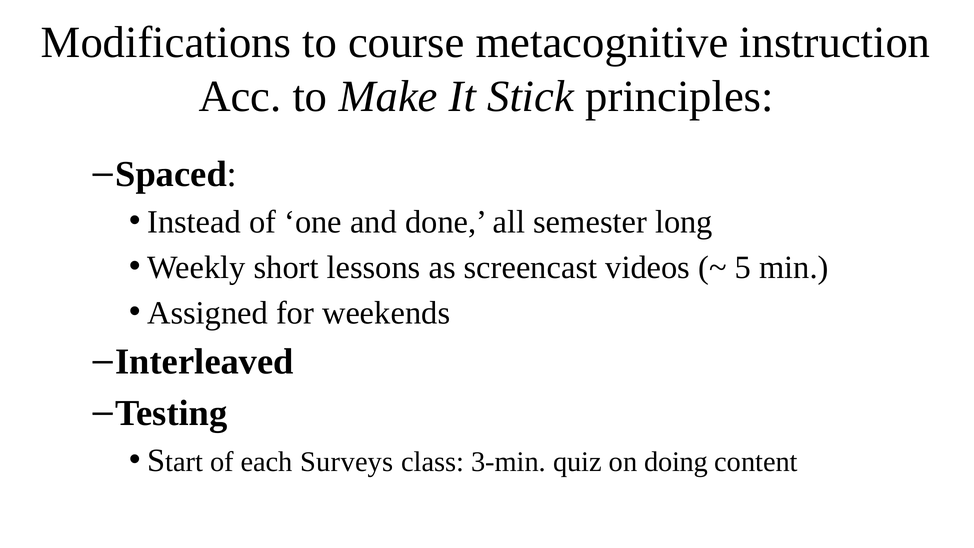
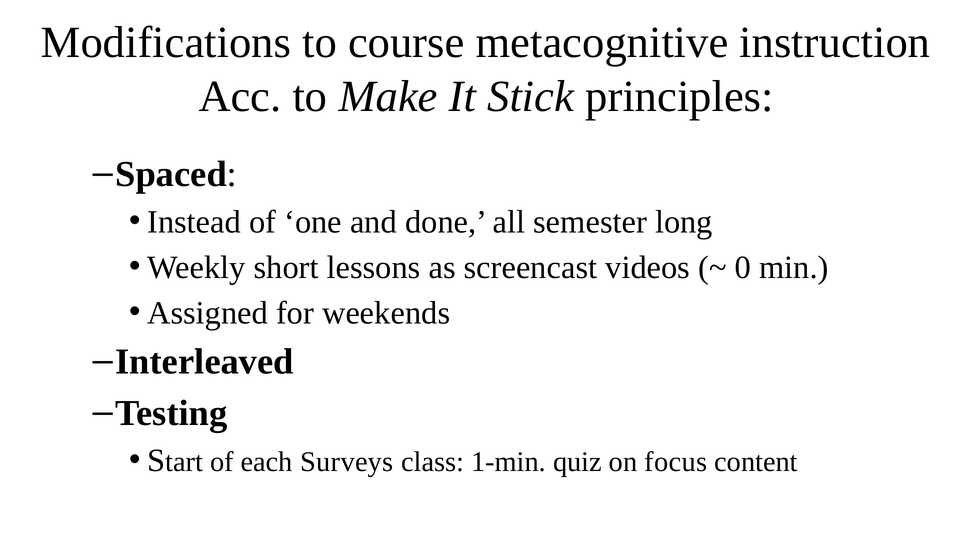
5: 5 -> 0 (743, 267)
3-min: 3-min -> 1-min (509, 462)
doing: doing -> focus (676, 462)
